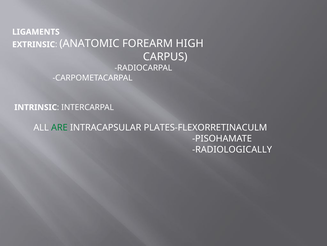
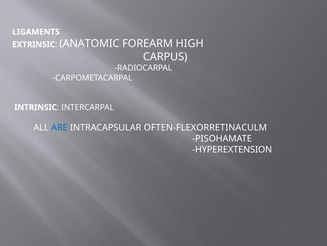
ARE colour: green -> blue (59, 127)
PLATES-FLEXORRETINACULM: PLATES-FLEXORRETINACULM -> OFTEN-FLEXORRETINACULM (205, 127)
RADIOLOGICALLY: RADIOLOGICALLY -> HYPEREXTENSION (232, 149)
